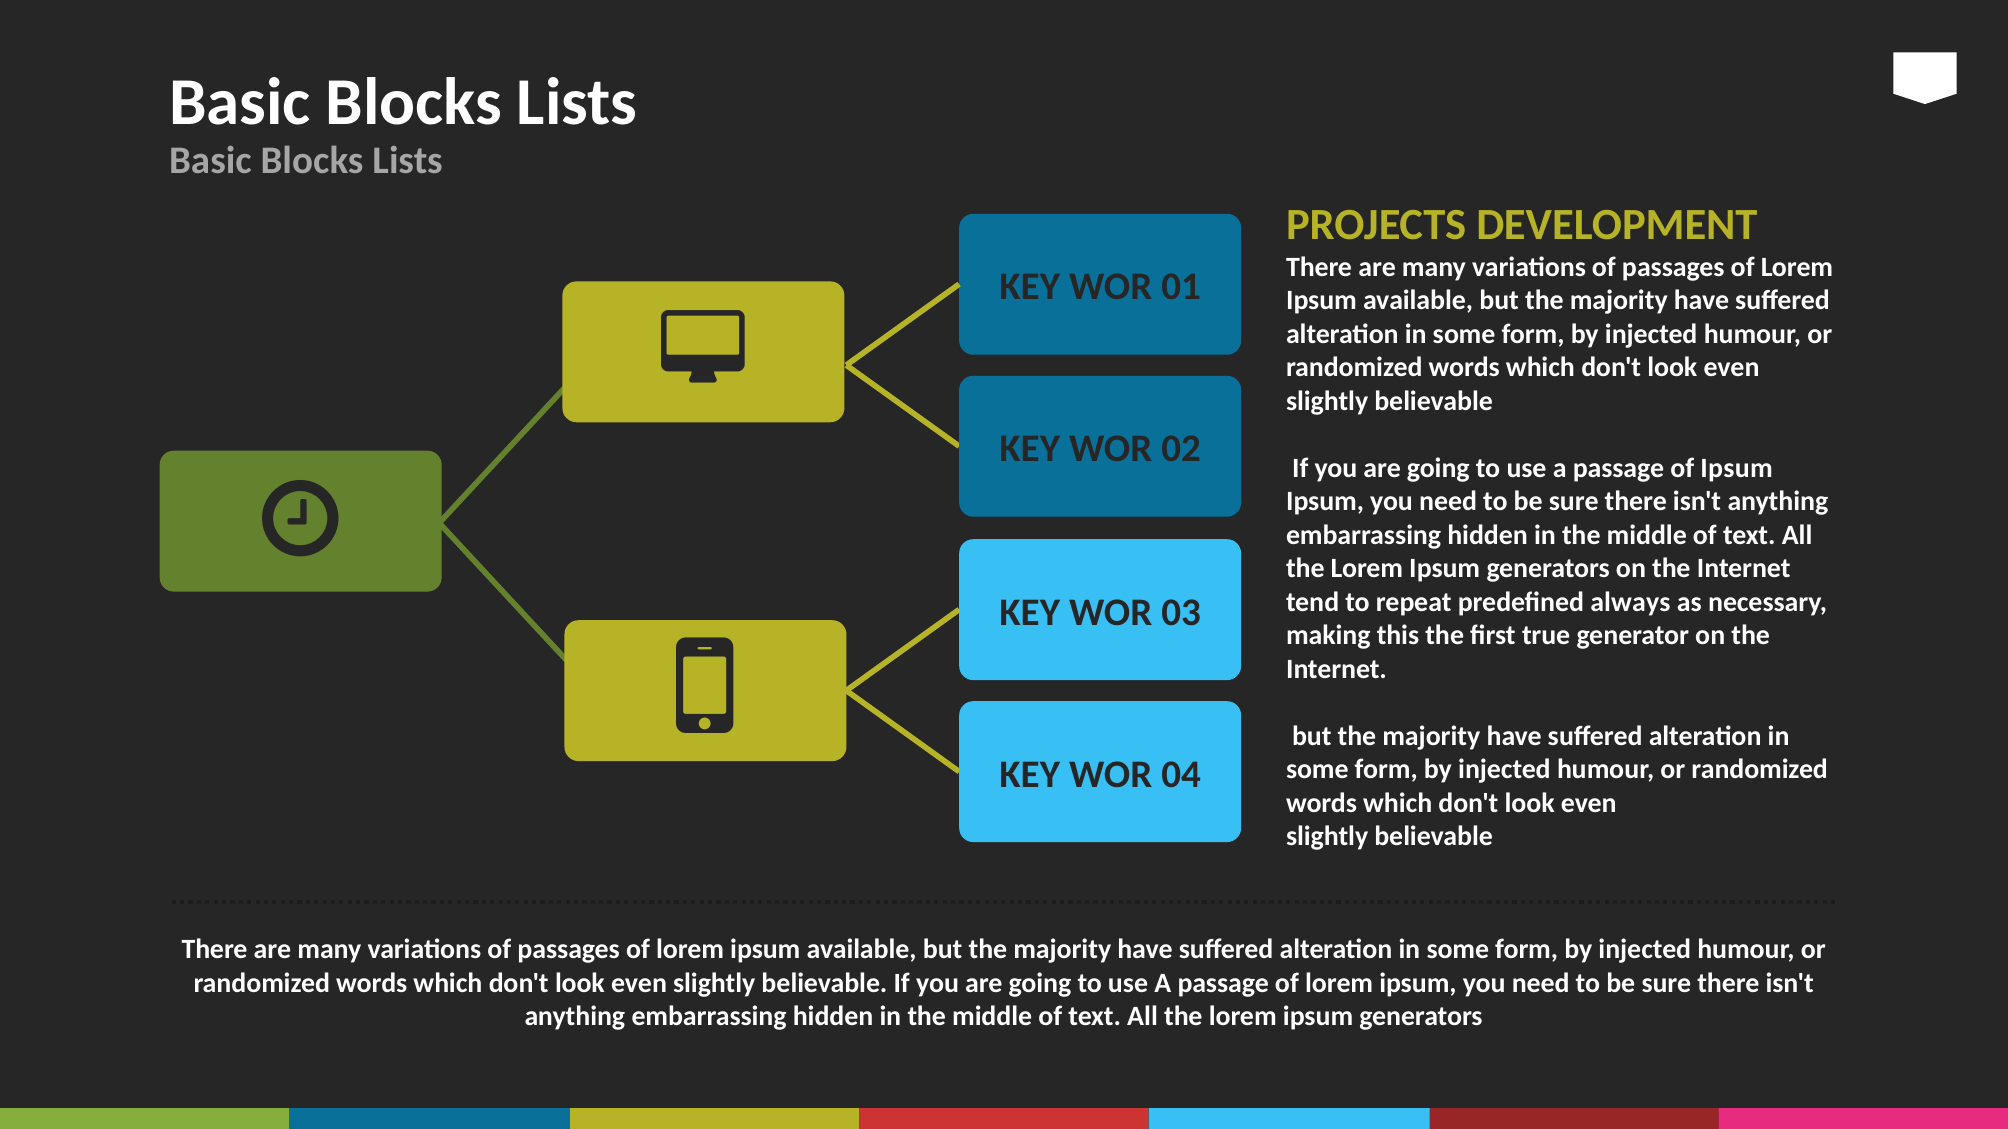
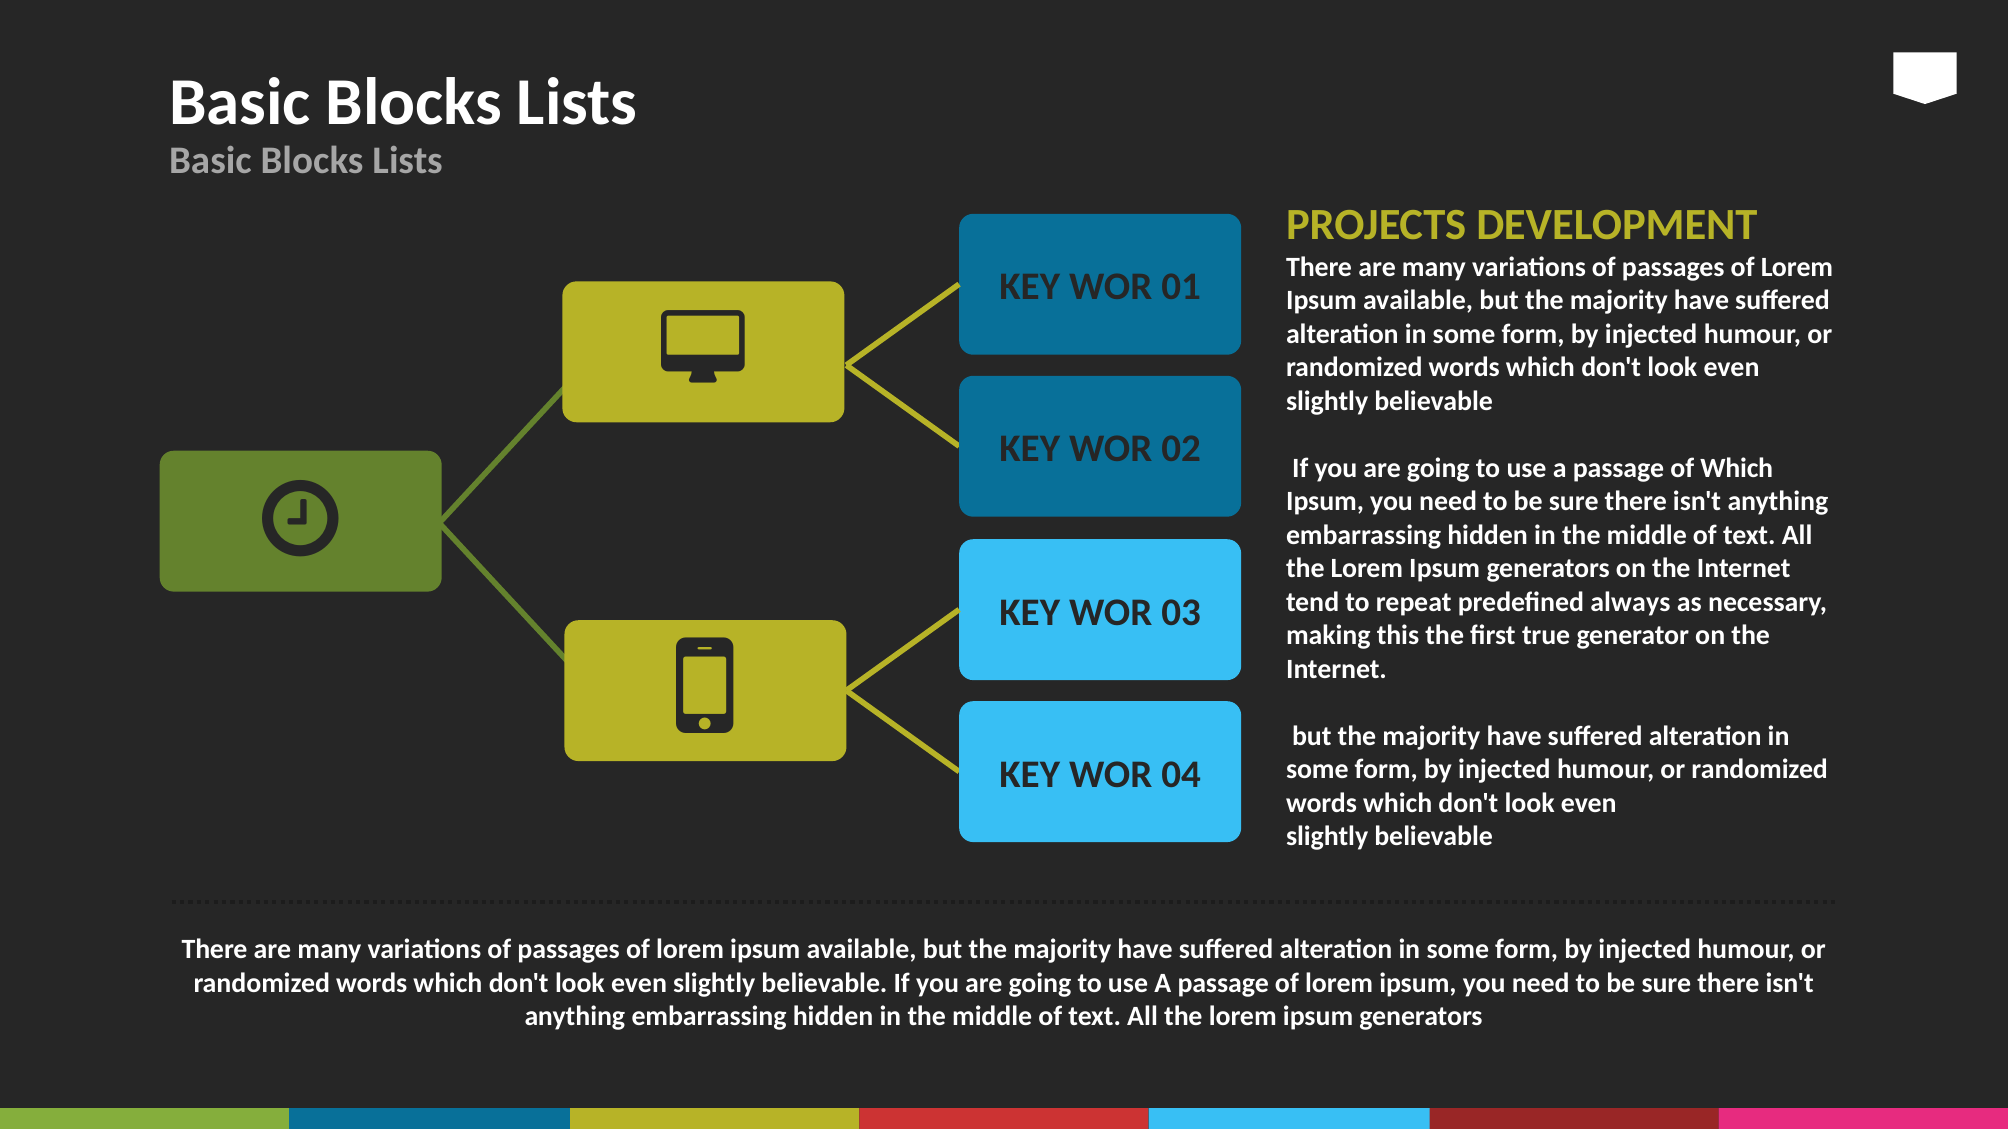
of Ipsum: Ipsum -> Which (1737, 468)
